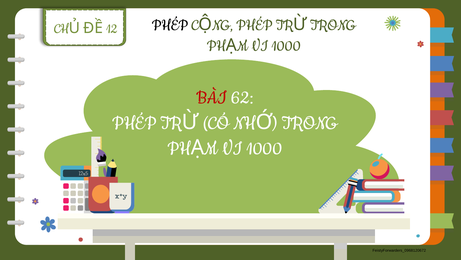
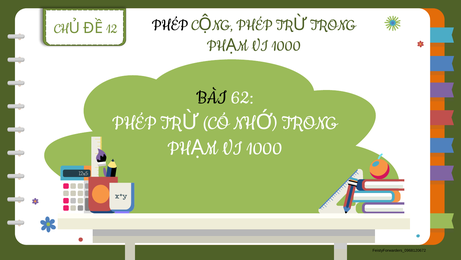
BÀI colour: red -> black (212, 96)
